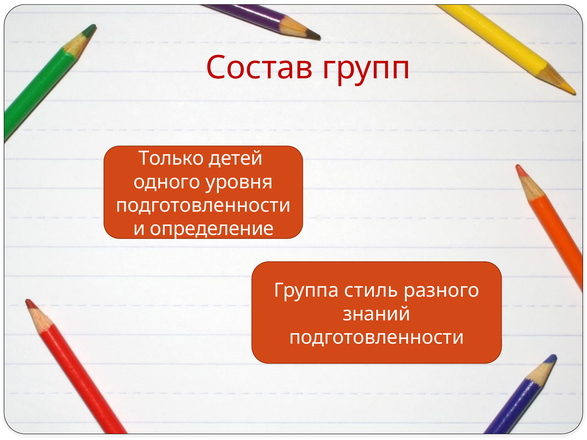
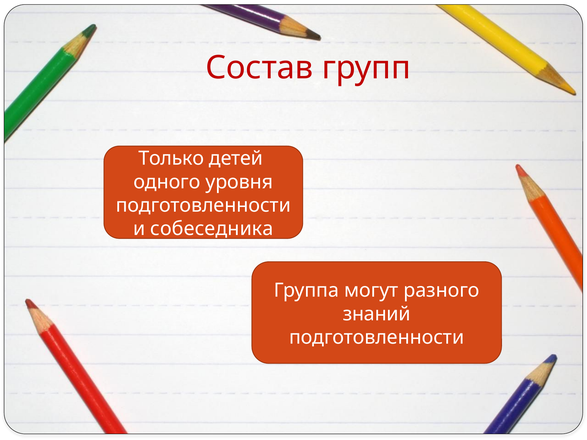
определение: определение -> собеседника (212, 229)
стиль: стиль -> могут (371, 291)
